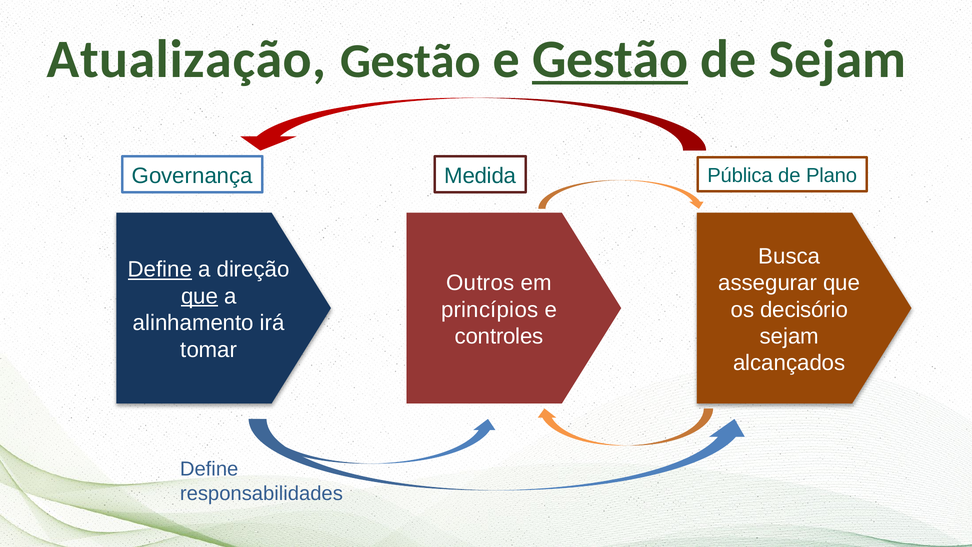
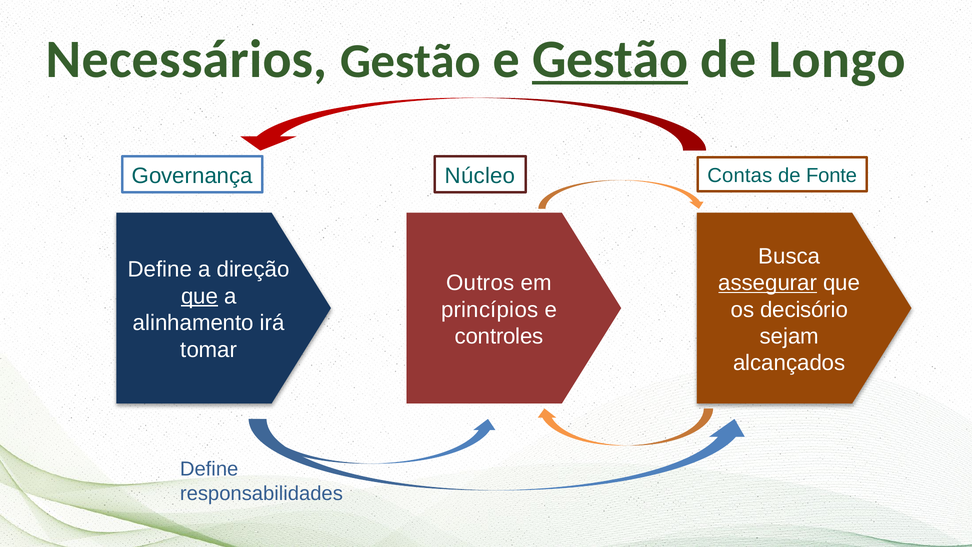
Atualização: Atualização -> Necessários (187, 60)
de Sejam: Sejam -> Longo (837, 60)
Medida: Medida -> Núcleo (480, 176)
Pública: Pública -> Contas (740, 176)
Plano: Plano -> Fonte (832, 176)
Define underline: present -> none (160, 269)
assegurar underline: none -> present (768, 283)
